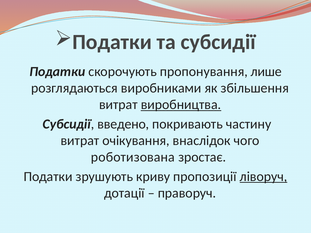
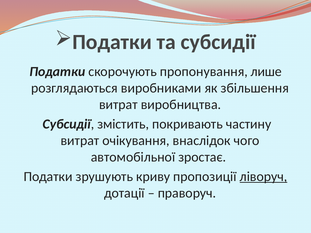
виробництва underline: present -> none (181, 105)
введено: введено -> змістить (123, 124)
роботизована: роботизована -> автомобільної (133, 157)
